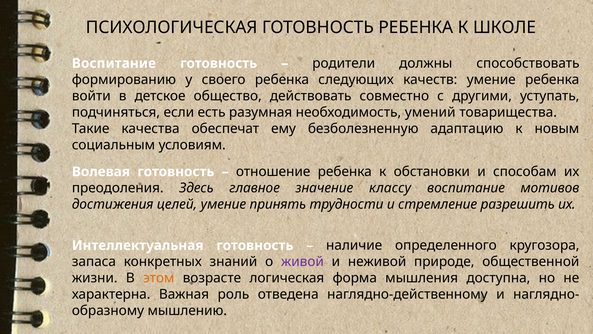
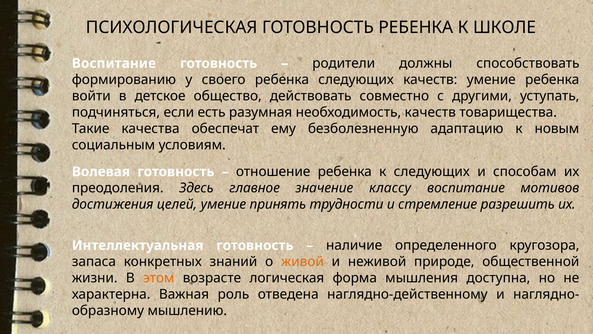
необходимость умений: умений -> качеств (430, 112)
к обстановки: обстановки -> следующих (432, 171)
живой colour: purple -> orange (302, 261)
